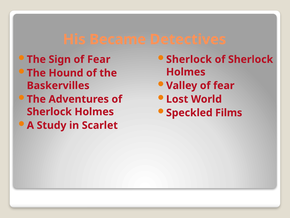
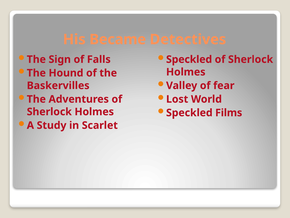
Sign of Fear: Fear -> Falls (99, 59)
Sherlock: Sherlock -> Speckled (189, 59)
